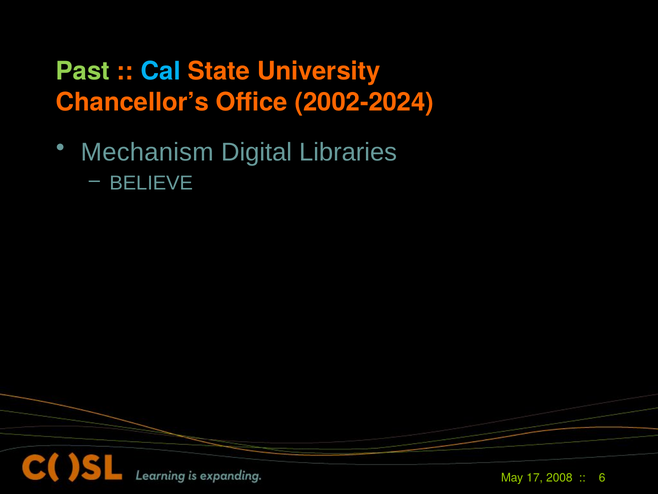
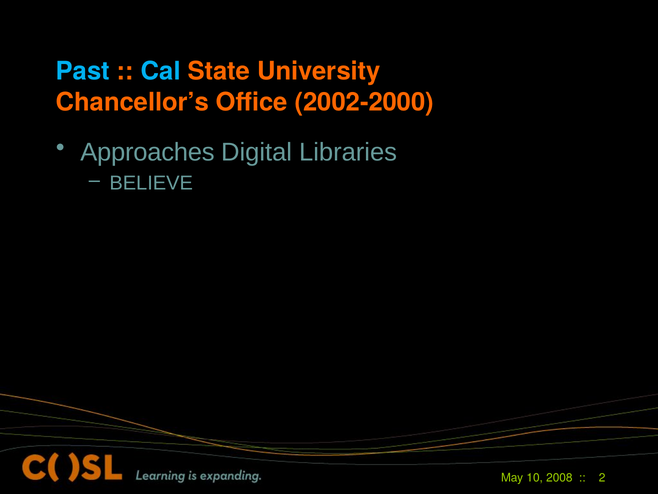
Past colour: light green -> light blue (83, 71)
2002-2024: 2002-2024 -> 2002-2000 (364, 102)
Mechanism: Mechanism -> Approaches (147, 152)
17: 17 -> 10 (535, 477)
6: 6 -> 2 (602, 477)
